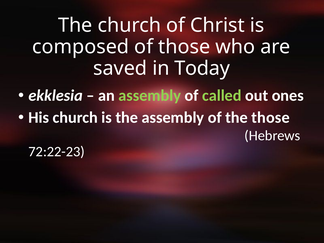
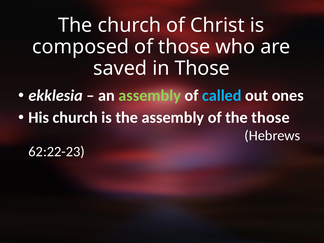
in Today: Today -> Those (202, 68)
called colour: light green -> light blue (222, 96)
72:22-23: 72:22-23 -> 62:22-23 (57, 152)
